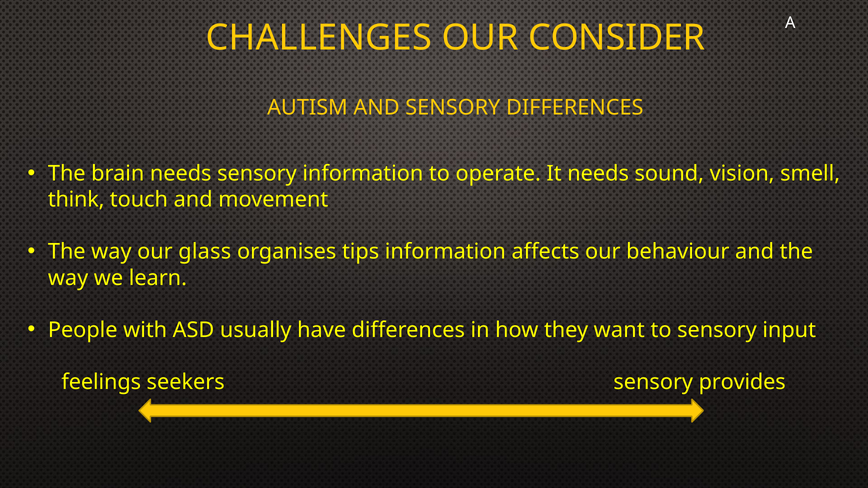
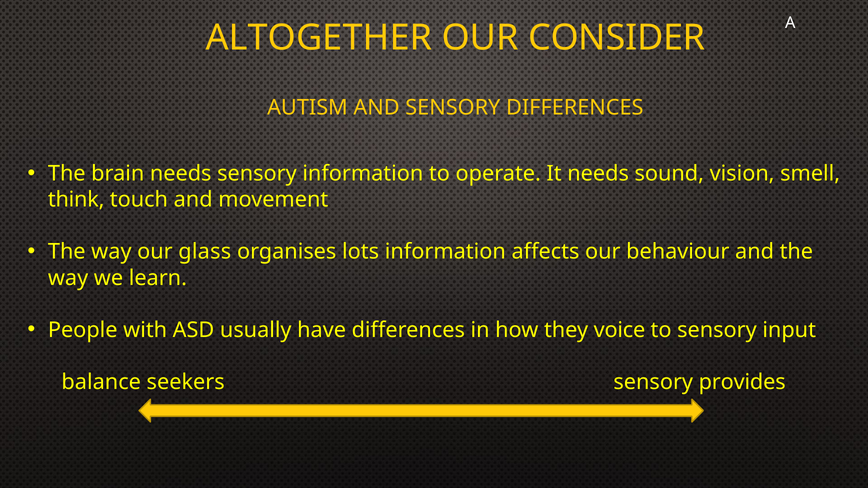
CHALLENGES: CHALLENGES -> ALTOGETHER (319, 38)
tips: tips -> lots (361, 252)
want: want -> voice (619, 330)
feelings: feelings -> balance (101, 382)
